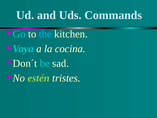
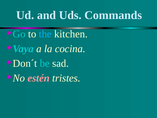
estén colour: light green -> pink (39, 78)
